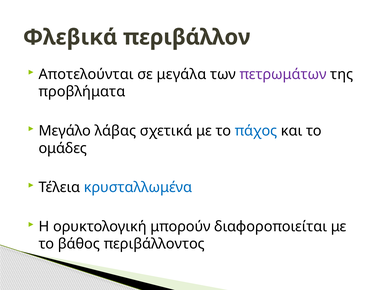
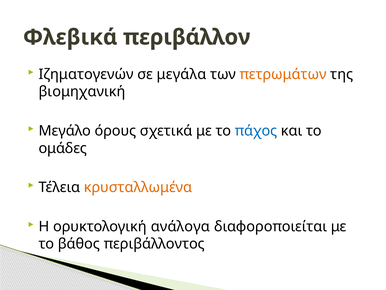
Αποτελούνται: Αποτελούνται -> Ιζηματογενών (86, 74)
πετρωμάτων colour: purple -> orange (283, 74)
προβλήματα: προβλήματα -> βιομηχανική (82, 92)
λάβας: λάβας -> όρους (115, 131)
κρυσταλλωμένα colour: blue -> orange (138, 187)
μπορούν: μπορούν -> ανάλογα (180, 226)
